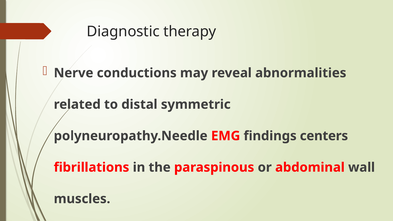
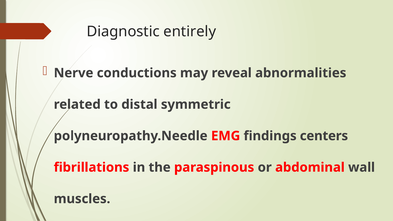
therapy: therapy -> entirely (190, 31)
